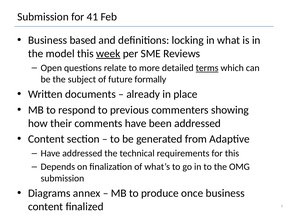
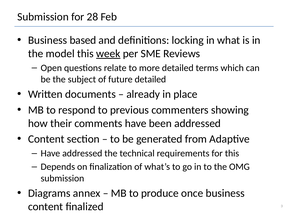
41: 41 -> 28 (92, 17)
terms underline: present -> none (207, 68)
future formally: formally -> detailed (150, 79)
